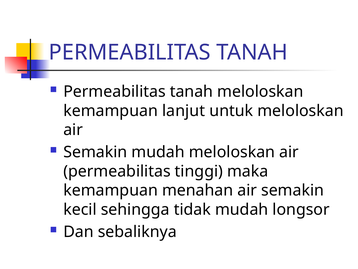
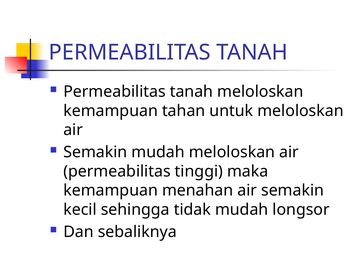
lanjut: lanjut -> tahan (184, 111)
